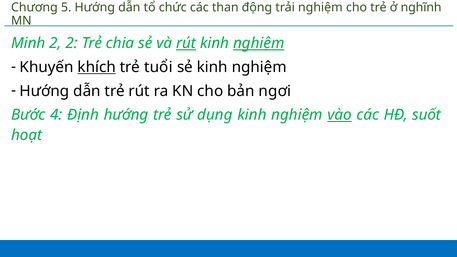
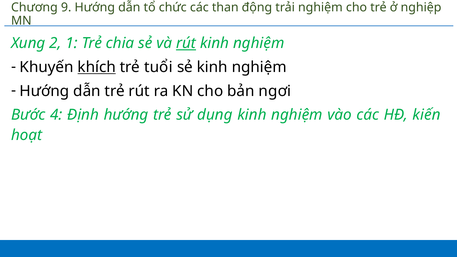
5: 5 -> 9 (66, 7)
nghĩnh: nghĩnh -> nghiệp (421, 7)
Minh: Minh -> Xung (28, 43)
2 2: 2 -> 1 (72, 43)
nghiệm underline: present -> none (259, 43)
vào underline: present -> none (340, 115)
suốt: suốt -> kiến (426, 115)
